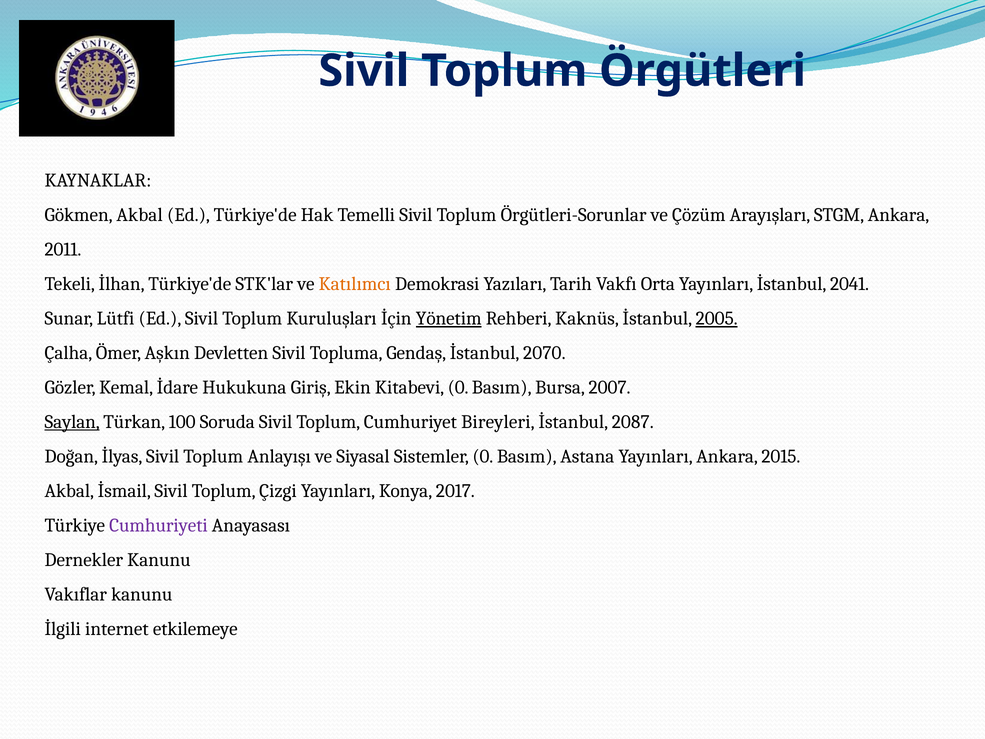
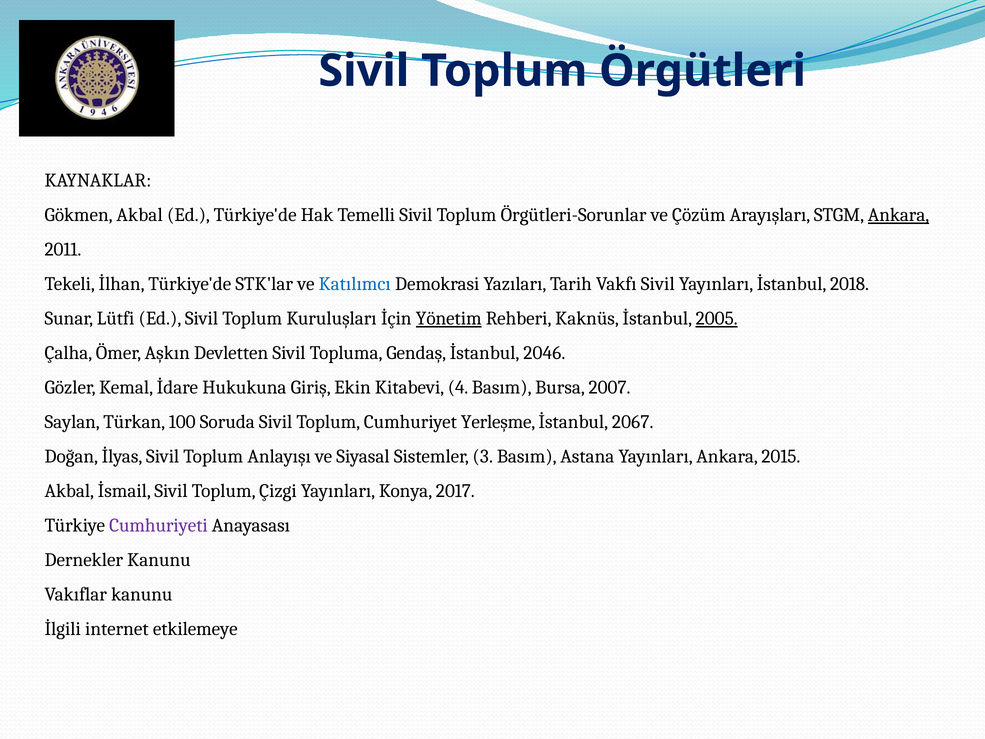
Ankara underline: none -> present (899, 215)
Katılımcı colour: orange -> blue (355, 284)
Vakfı Orta: Orta -> Sivil (658, 284)
2041: 2041 -> 2018 (850, 284)
2070: 2070 -> 2046 (544, 353)
Kitabevi 0: 0 -> 4 (458, 387)
Saylan underline: present -> none (72, 422)
Bireyleri: Bireyleri -> Yerleşme (498, 422)
2087: 2087 -> 2067 (633, 422)
Sistemler 0: 0 -> 3 (483, 456)
